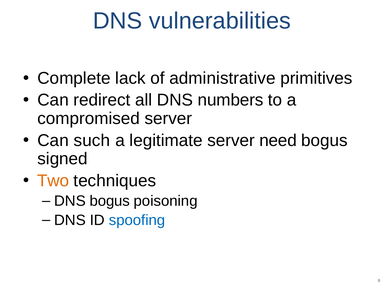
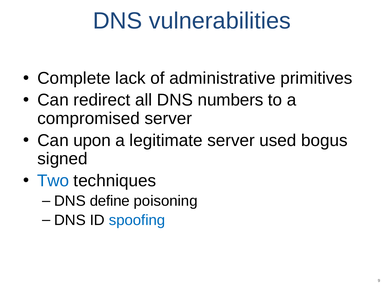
such: such -> upon (92, 140)
need: need -> used (278, 140)
Two colour: orange -> blue (53, 181)
DNS bogus: bogus -> define (110, 201)
